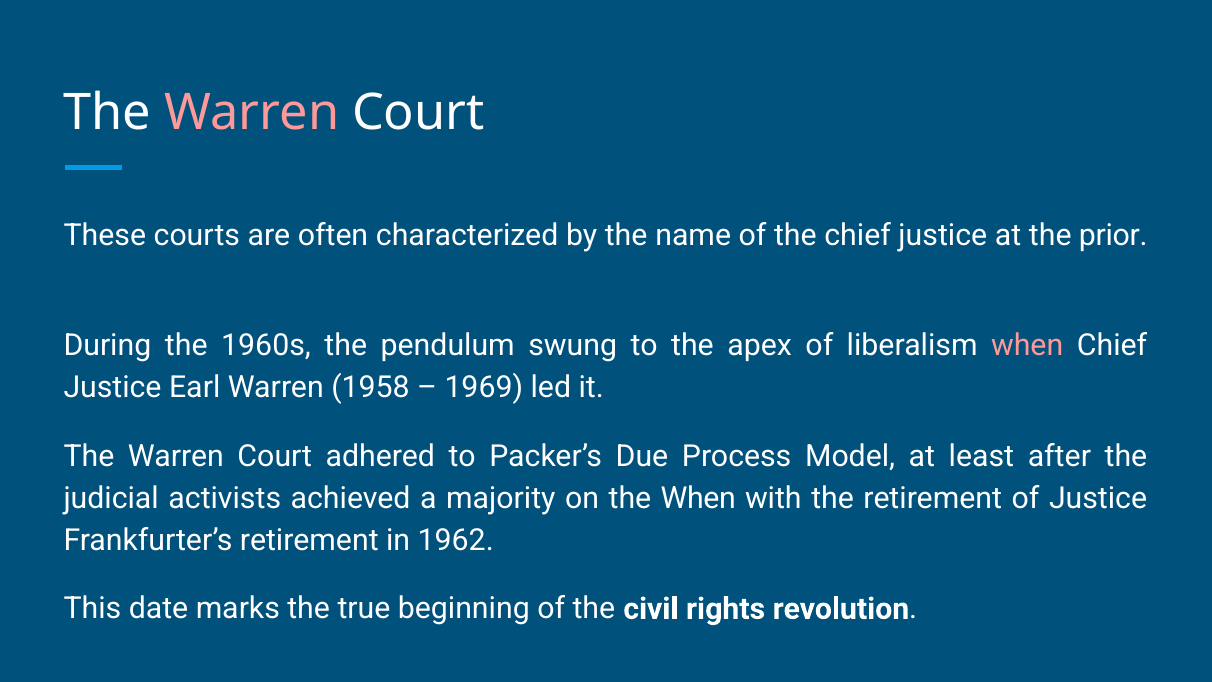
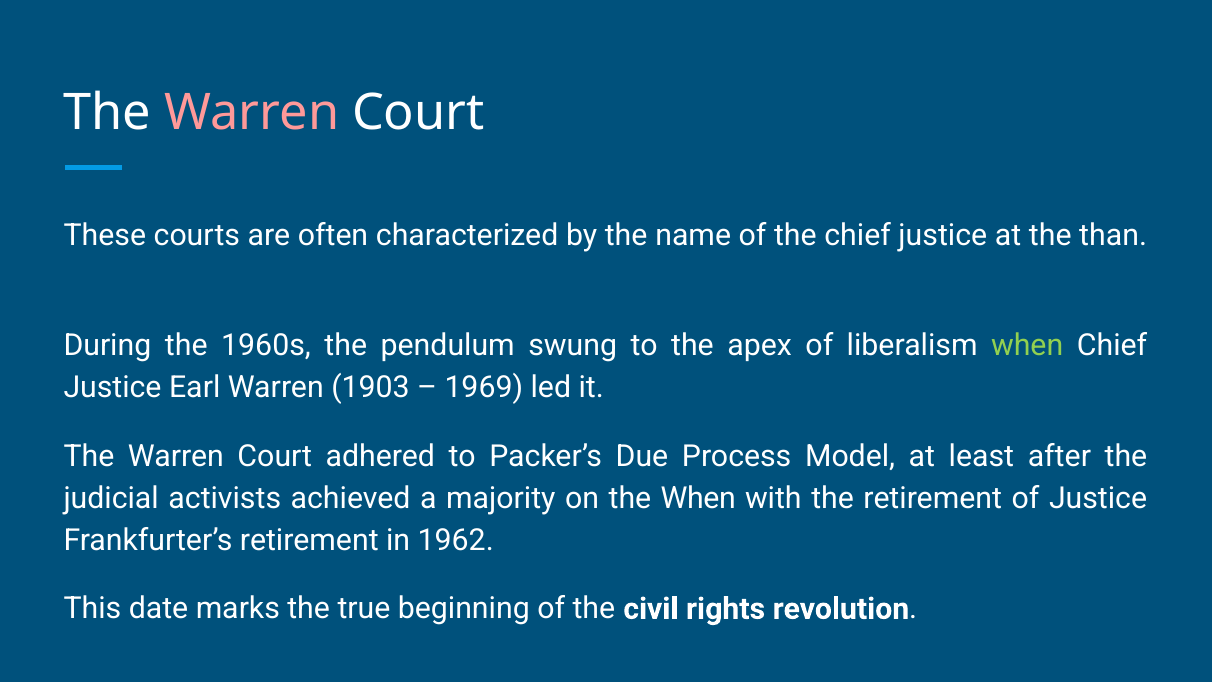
prior: prior -> than (1113, 235)
when colour: pink -> light green (1027, 346)
1958: 1958 -> 1903 (370, 388)
